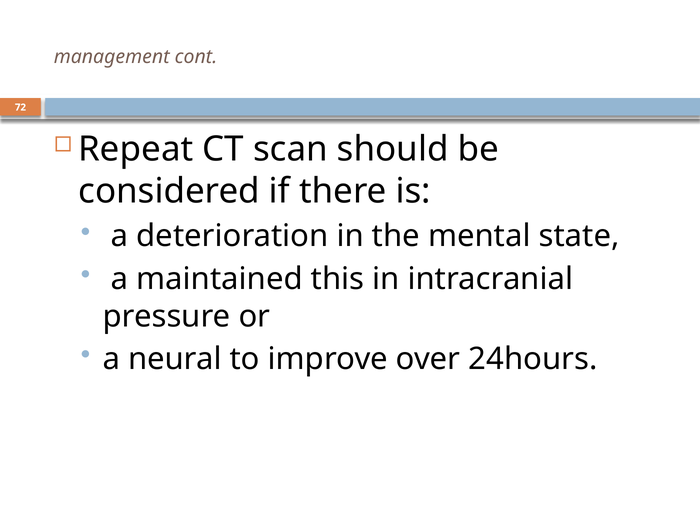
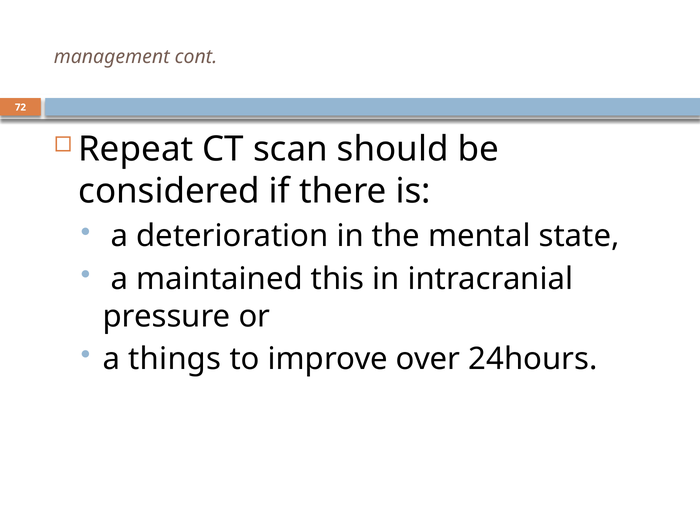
neural: neural -> things (175, 359)
